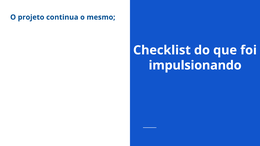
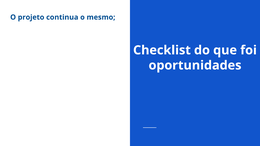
impulsionando: impulsionando -> oportunidades (195, 65)
